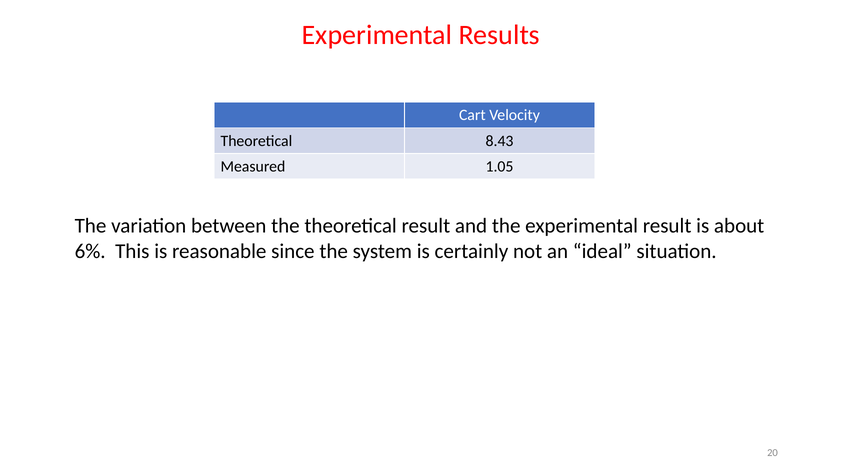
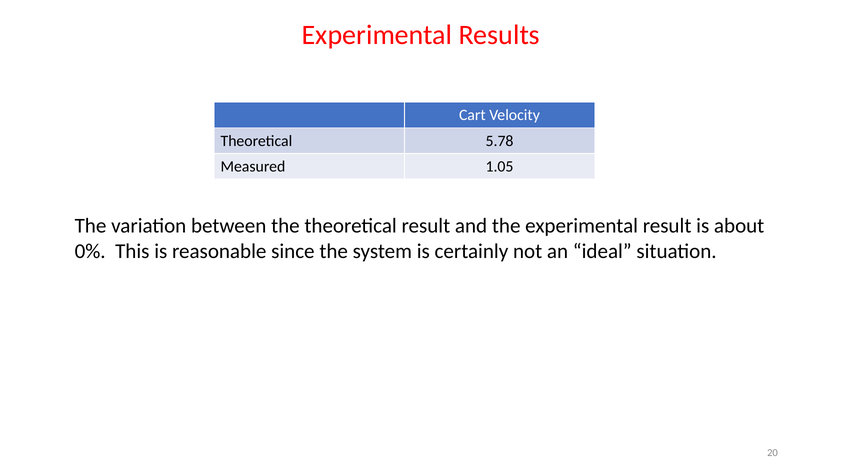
8.43: 8.43 -> 5.78 (500, 141)
6%: 6% -> 0% (90, 251)
